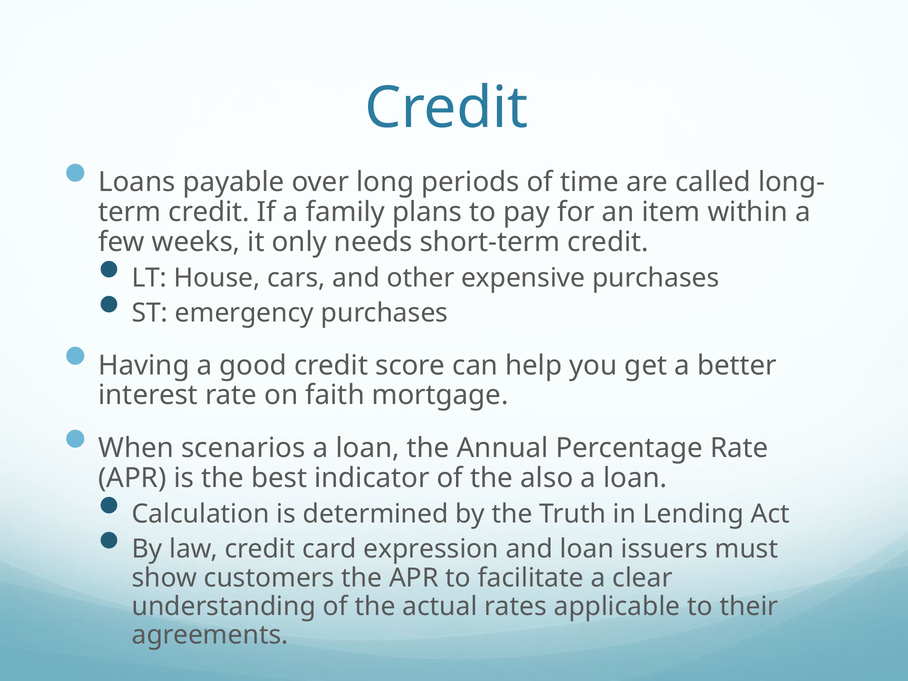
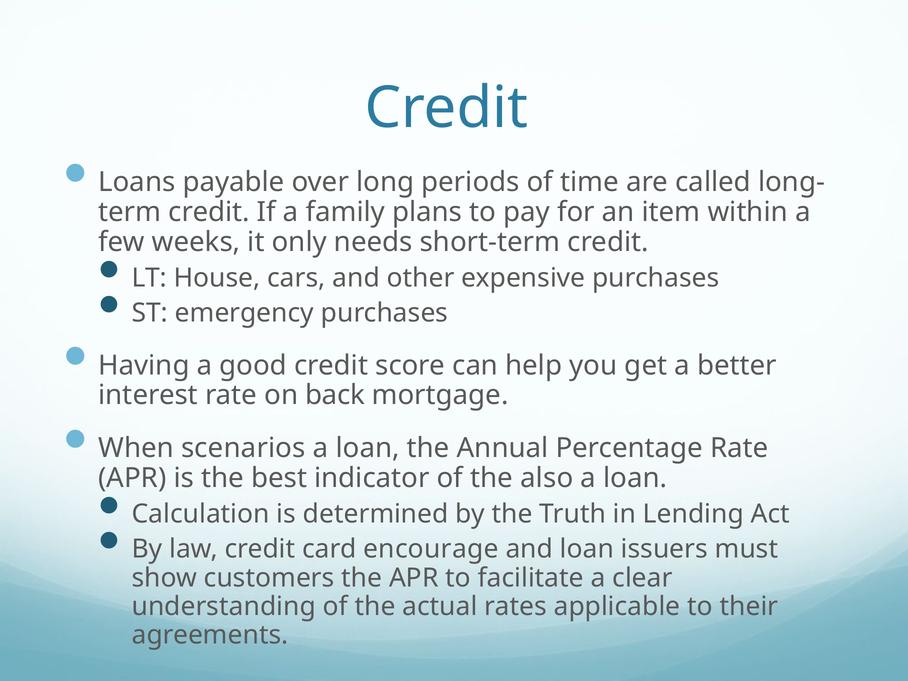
faith: faith -> back (335, 395)
expression: expression -> encourage (431, 549)
